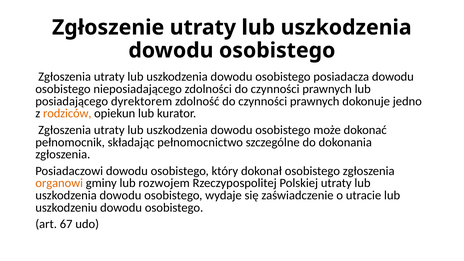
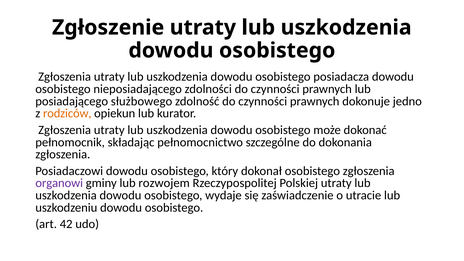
dyrektorem: dyrektorem -> służbowego (142, 101)
organowi colour: orange -> purple (59, 183)
67: 67 -> 42 (66, 224)
